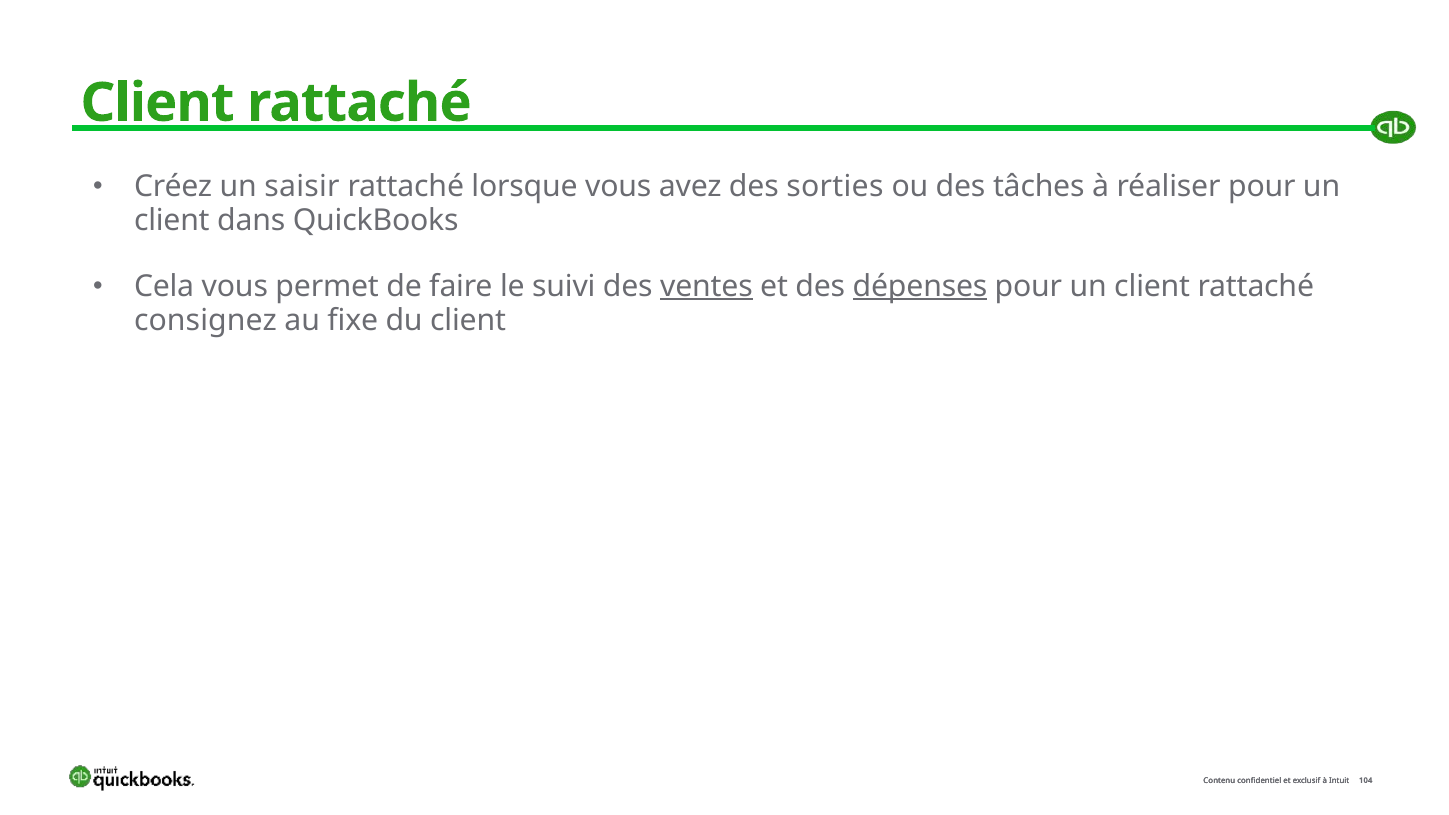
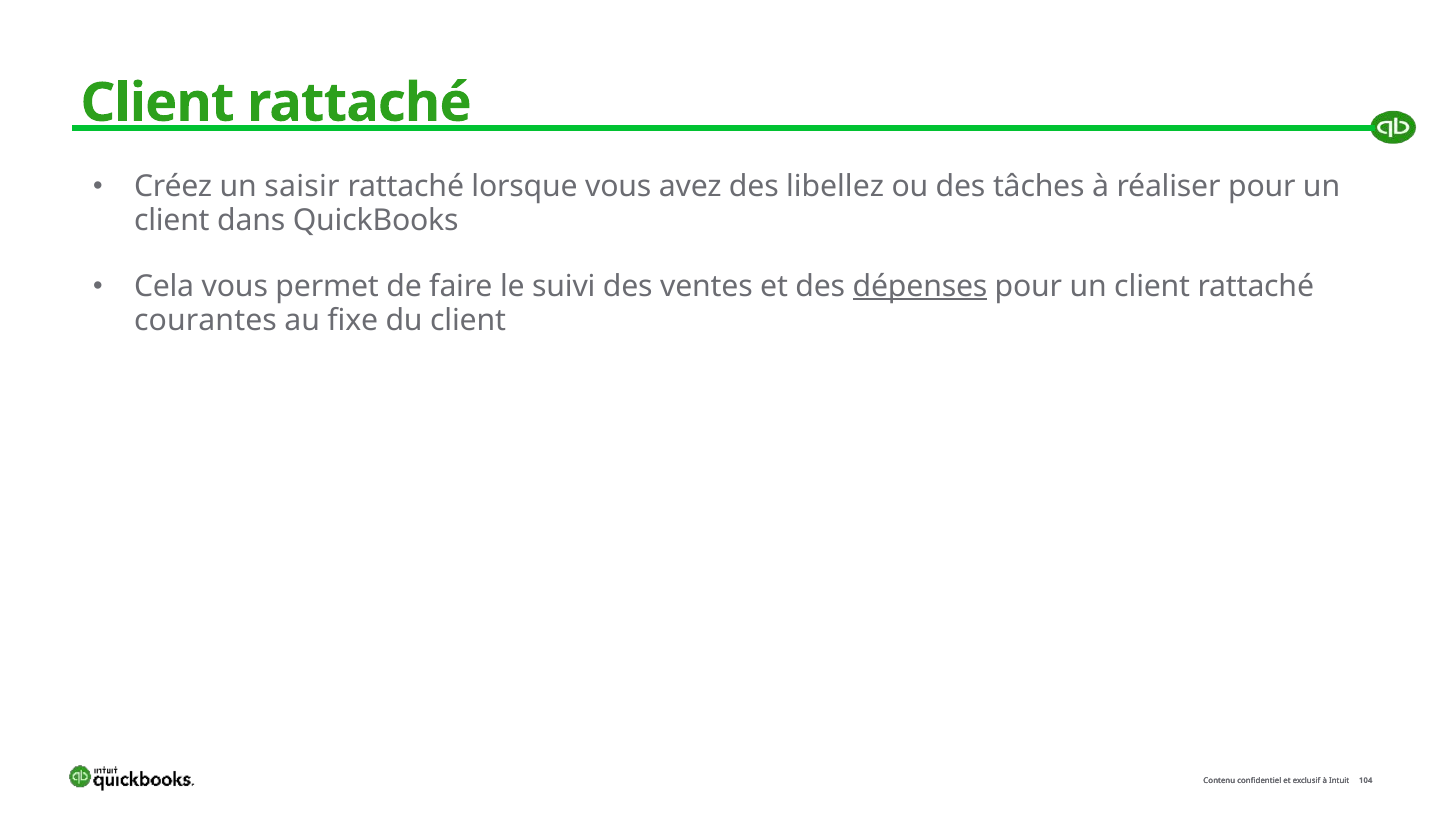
sorties: sorties -> libellez (835, 186)
ventes underline: present -> none (706, 286)
consignez: consignez -> courantes (205, 321)
